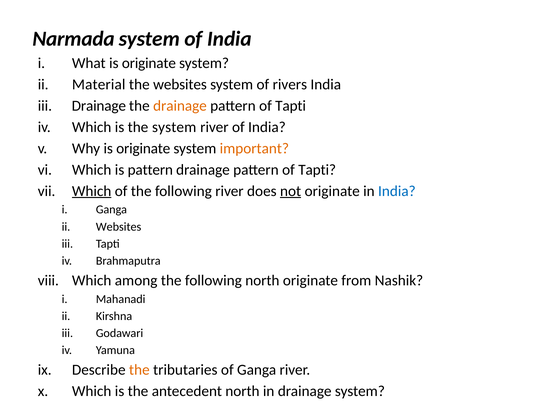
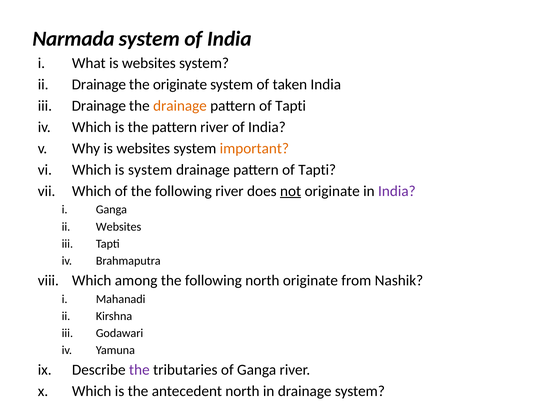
What is originate: originate -> websites (149, 63)
Material: Material -> Drainage (99, 84)
the websites: websites -> originate (180, 84)
rivers: rivers -> taken (290, 84)
the system: system -> pattern (174, 127)
Why is originate: originate -> websites (143, 148)
is pattern: pattern -> system (150, 169)
Which underline: present -> none (92, 191)
India colour: blue -> purple (397, 191)
the colour: orange -> purple (139, 369)
